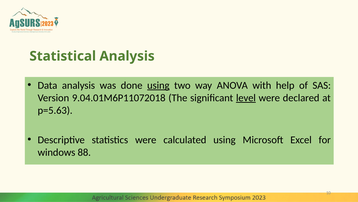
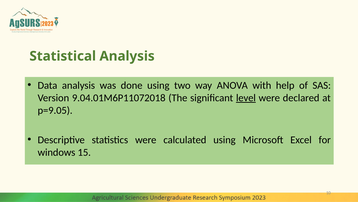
using underline: present -> none (158, 85)
p=5.63: p=5.63 -> p=9.05 (55, 110)
88: 88 -> 15 (84, 152)
